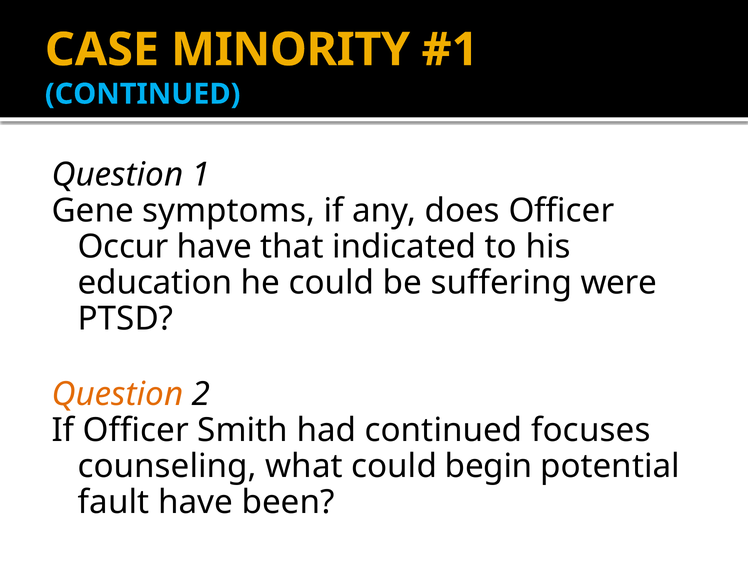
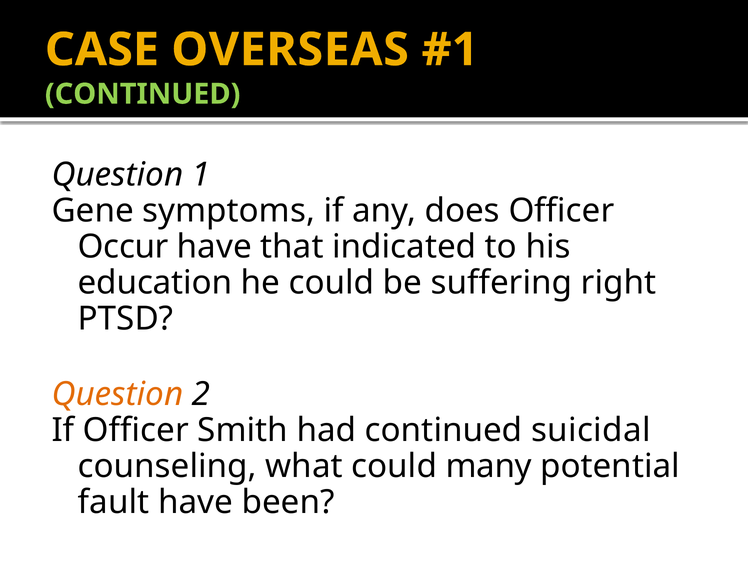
MINORITY: MINORITY -> OVERSEAS (290, 50)
CONTINUED colour: light blue -> light green (143, 94)
were: were -> right (619, 283)
focuses: focuses -> suicidal (591, 430)
begin: begin -> many (489, 466)
